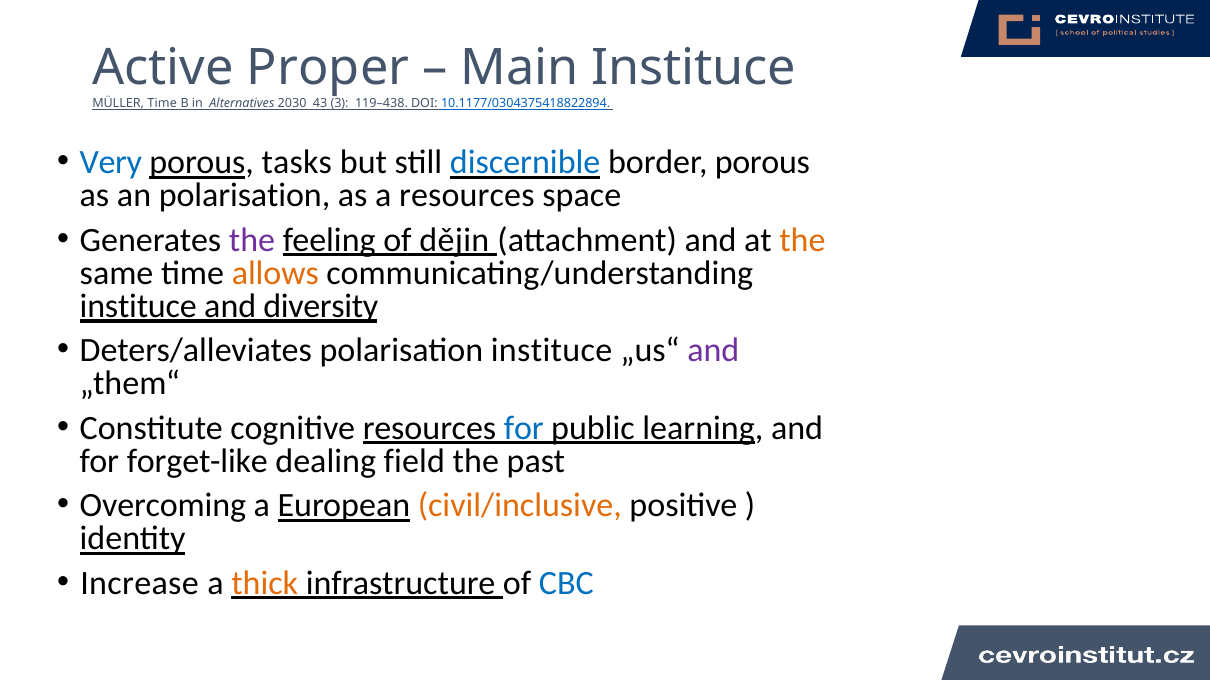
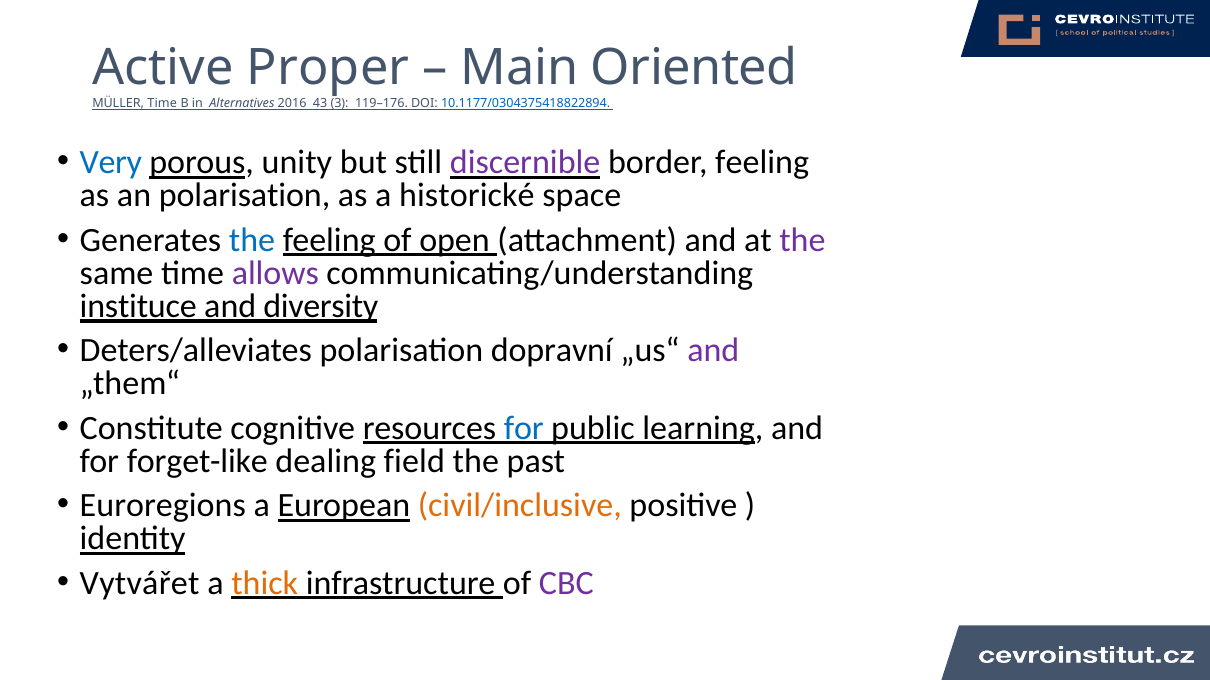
Main Instituce: Instituce -> Oriented (694, 68)
2030: 2030 -> 2016 (292, 103)
119–438: 119–438 -> 119–176 (381, 103)
tasks: tasks -> unity (297, 163)
discernible colour: blue -> purple (525, 163)
border porous: porous -> feeling (762, 163)
a resources: resources -> historické (467, 196)
the colour: purple -> blue (252, 240)
dějin: dějin -> open (455, 240)
the colour: orange -> purple (802, 240)
allows colour: orange -> purple (275, 273)
polarisation instituce: instituce -> dopravní (552, 351)
Overcoming: Overcoming -> Euroregions (163, 506)
Increase: Increase -> Vytvářet (140, 584)
CBC colour: blue -> purple (566, 584)
